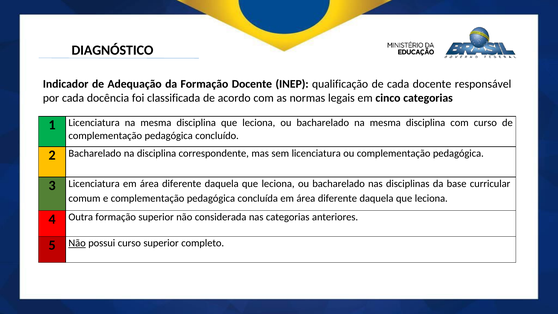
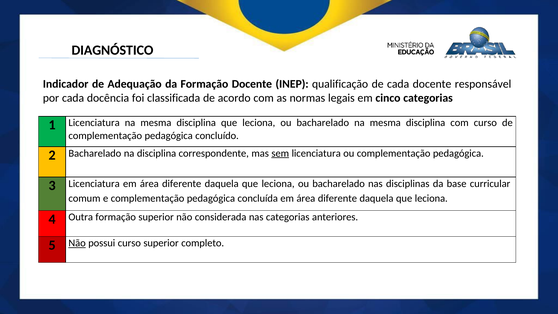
sem underline: none -> present (280, 153)
